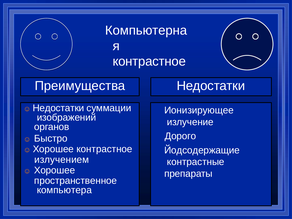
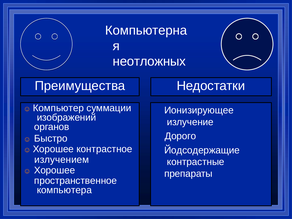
контрастное: контрастное -> неотложных (149, 62)
Недостатки: Недостатки -> Компьютер (58, 108)
